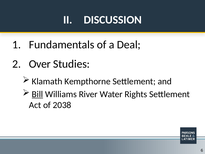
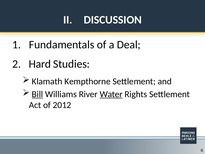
Over: Over -> Hard (40, 64)
Water underline: none -> present (111, 94)
2038: 2038 -> 2012 (62, 105)
